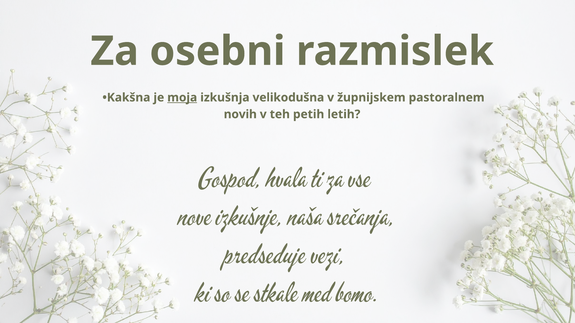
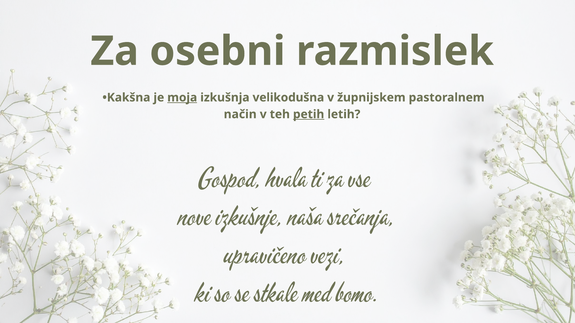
novih: novih -> način (240, 114)
petih underline: none -> present (309, 114)
predseduje: predseduje -> upravičeno (266, 255)
